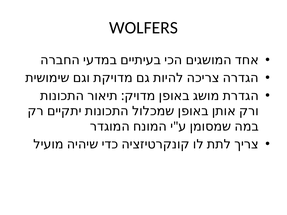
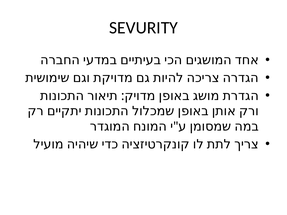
WOLFERS: WOLFERS -> SEVURITY (143, 28)
